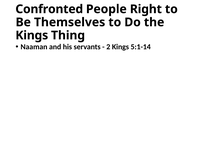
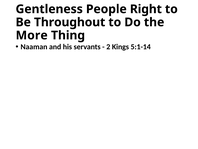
Confronted: Confronted -> Gentleness (49, 9)
Themselves: Themselves -> Throughout (70, 22)
Kings: Kings -> More (32, 35)
